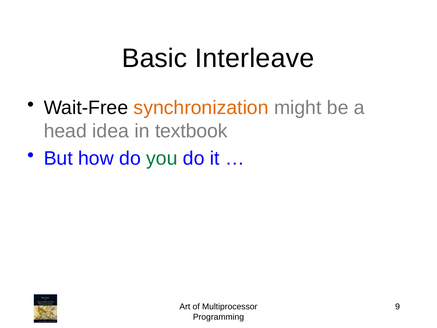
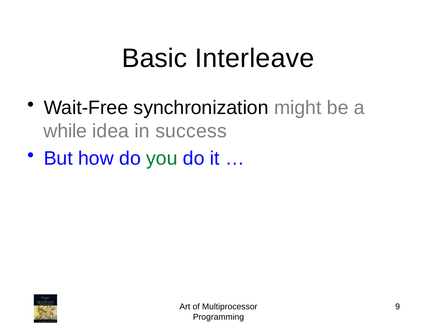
synchronization colour: orange -> black (201, 108)
head: head -> while (65, 131)
textbook: textbook -> success (191, 131)
